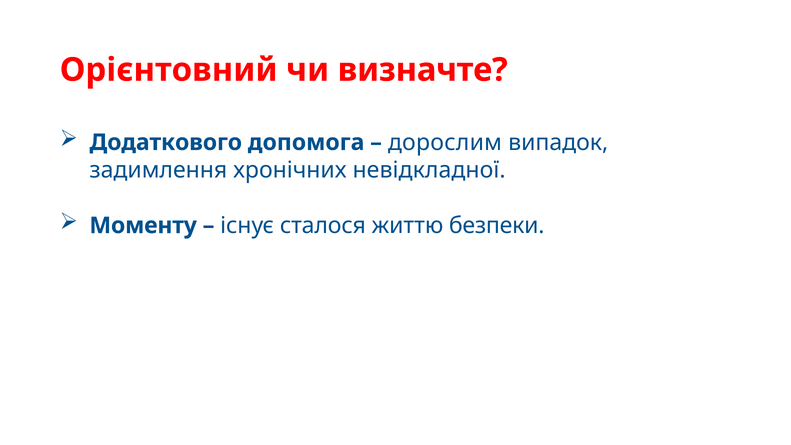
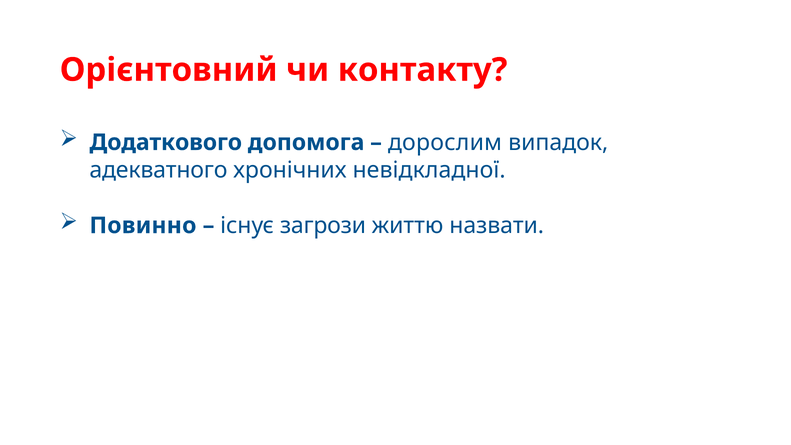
визначте: визначте -> контакту (423, 70)
задимлення: задимлення -> адекватного (158, 170)
Моменту: Моменту -> Повинно (143, 225)
сталося: сталося -> загрози (323, 225)
безпеки: безпеки -> назвати (497, 225)
